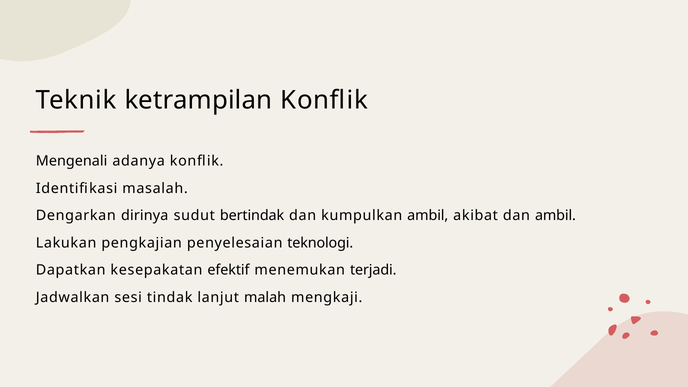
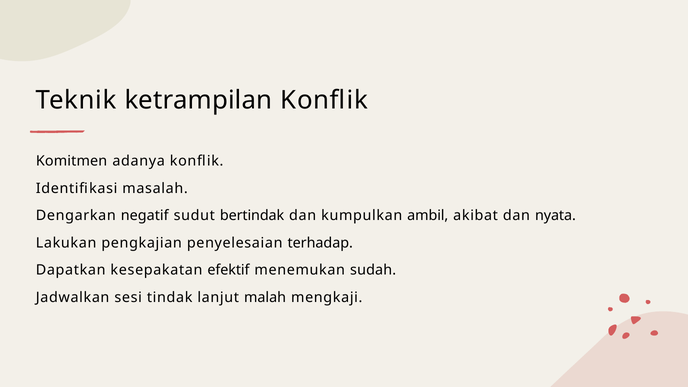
Mengenali: Mengenali -> Komitmen (72, 161)
dirinya: dirinya -> negatif (145, 216)
dan ambil: ambil -> nyata (555, 216)
teknologi: teknologi -> terhadap (320, 243)
terjadi: terjadi -> sudah (373, 270)
